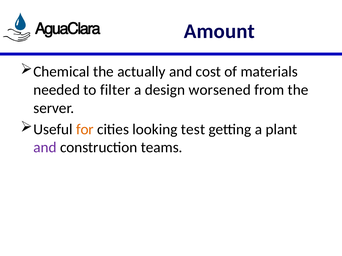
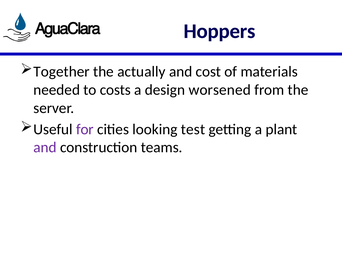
Amount: Amount -> Hoppers (220, 31)
Chemical: Chemical -> Together (62, 72)
filter: filter -> costs (115, 90)
for colour: orange -> purple (85, 130)
